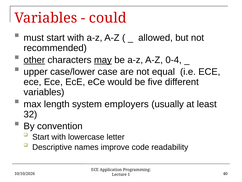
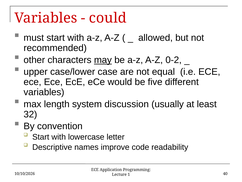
other underline: present -> none (34, 60)
0-4: 0-4 -> 0-2 (174, 60)
employers: employers -> discussion (127, 104)
